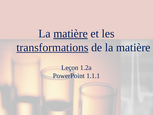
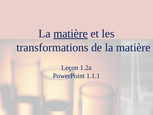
transformations underline: present -> none (52, 47)
